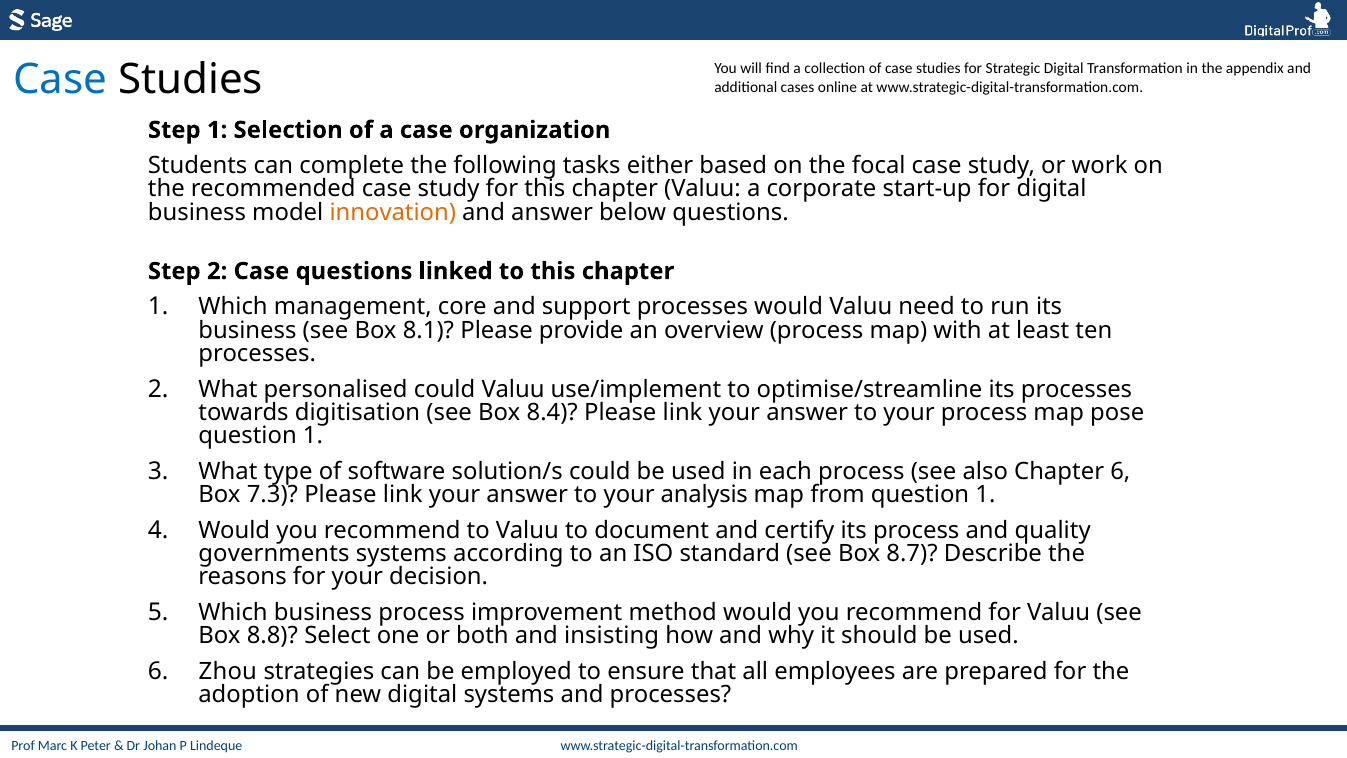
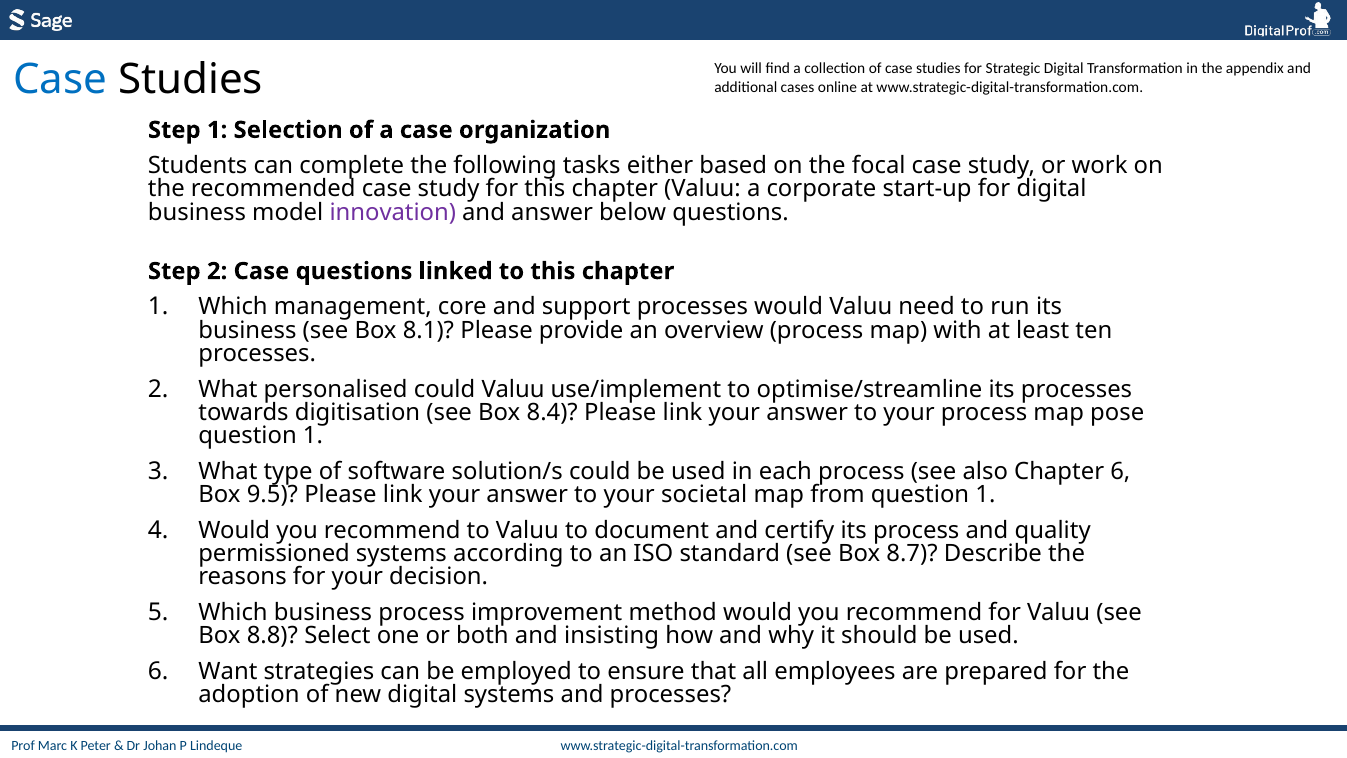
innovation colour: orange -> purple (393, 212)
7.3: 7.3 -> 9.5 (272, 494)
analysis: analysis -> societal (704, 494)
governments: governments -> permissioned (274, 553)
Zhou: Zhou -> Want (228, 671)
